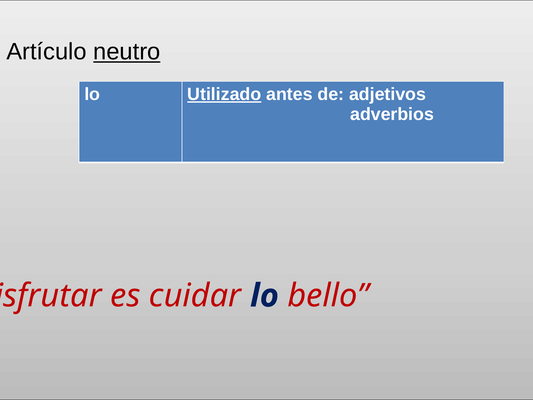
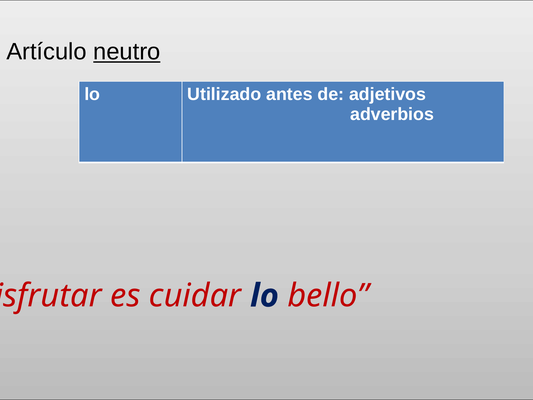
Utilizado underline: present -> none (224, 94)
